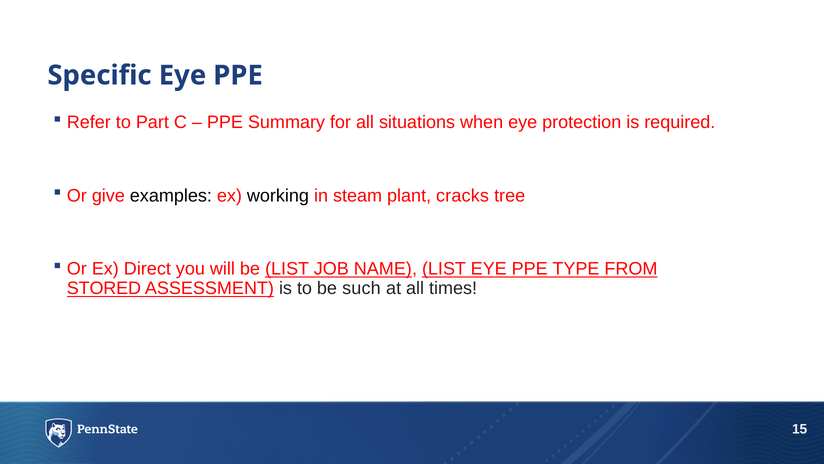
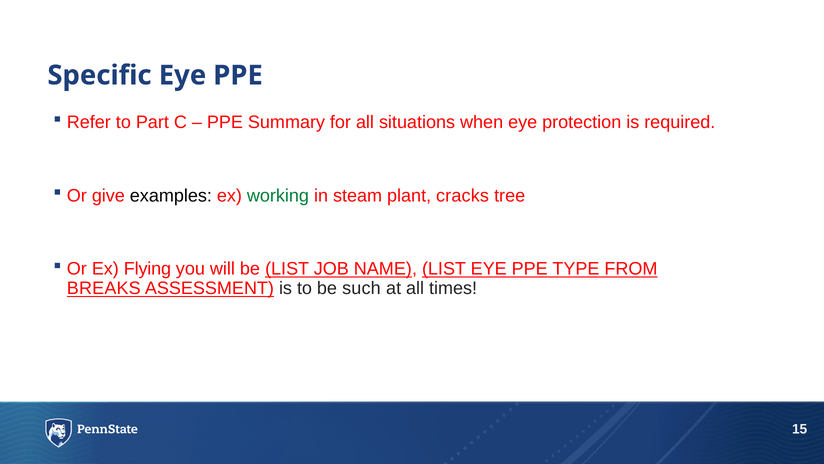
working colour: black -> green (278, 195)
Direct: Direct -> Flying (147, 269)
STORED: STORED -> BREAKS (104, 288)
